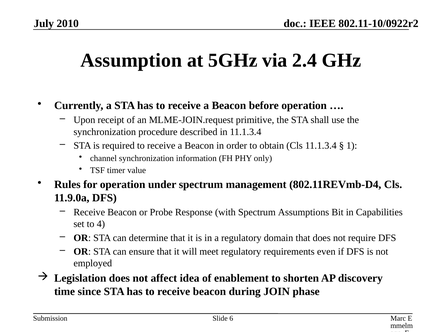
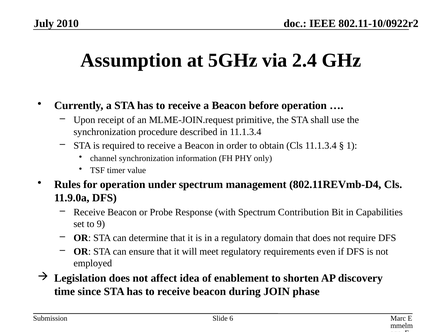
Assumptions: Assumptions -> Contribution (304, 212)
4: 4 -> 9 (101, 224)
